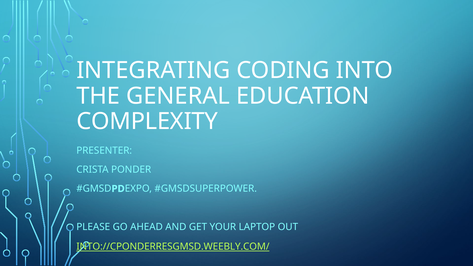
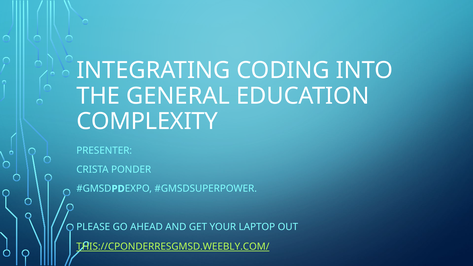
INTO://CPONDERRESGMSD.WEEBLY.COM/: INTO://CPONDERRESGMSD.WEEBLY.COM/ -> THIS://CPONDERRESGMSD.WEEBLY.COM/ (173, 247)
